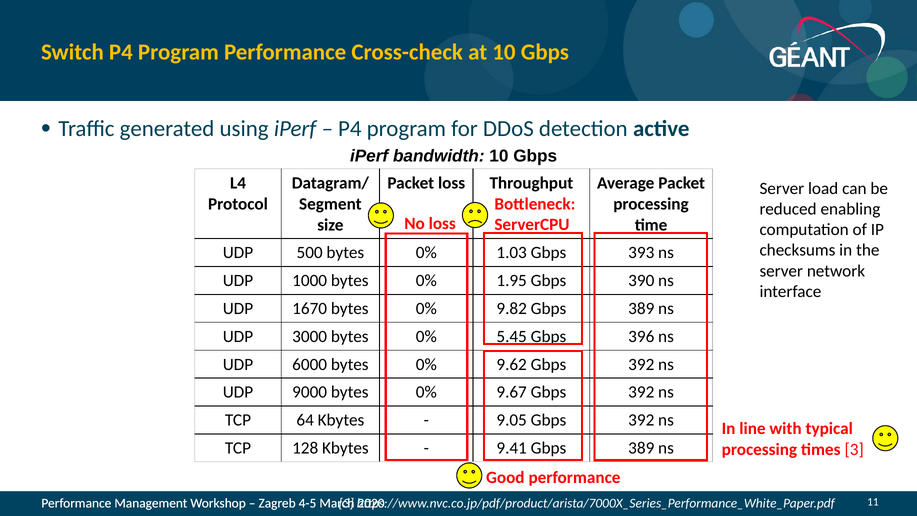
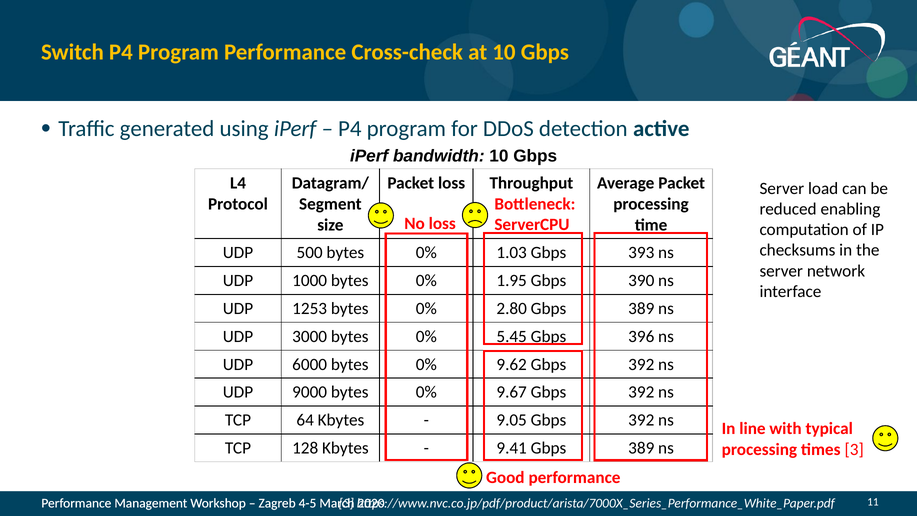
1670: 1670 -> 1253 (310, 308)
9.82: 9.82 -> 2.80 (512, 308)
